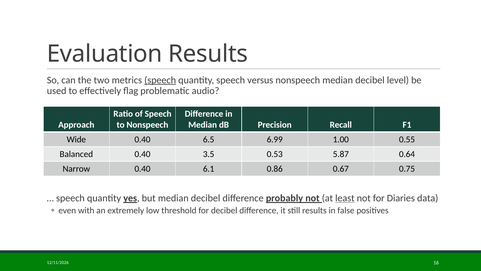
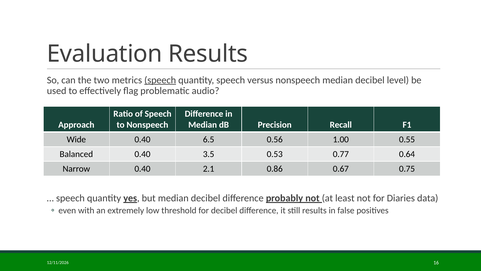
6.99: 6.99 -> 0.56 (275, 139)
5.87: 5.87 -> 0.77 (341, 154)
6.1: 6.1 -> 2.1 (209, 168)
least underline: present -> none (345, 198)
